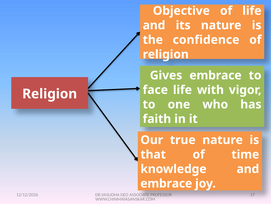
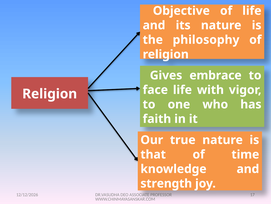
confidence: confidence -> philosophy (206, 40)
embrace: embrace -> strength (166, 183)
